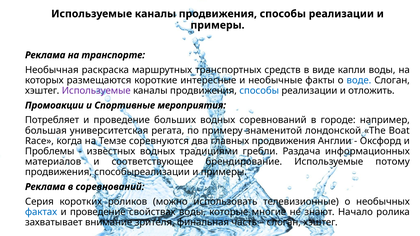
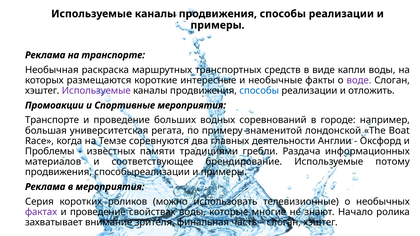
воде colour: blue -> purple (359, 80)
Потребляет: Потребляет -> Транспорте (52, 120)
главных продвижения: продвижения -> деятельности (284, 141)
известных водных: водных -> памяти (157, 151)
в соревнований: соревнований -> мероприятия (110, 187)
фактах colour: blue -> purple (41, 212)
